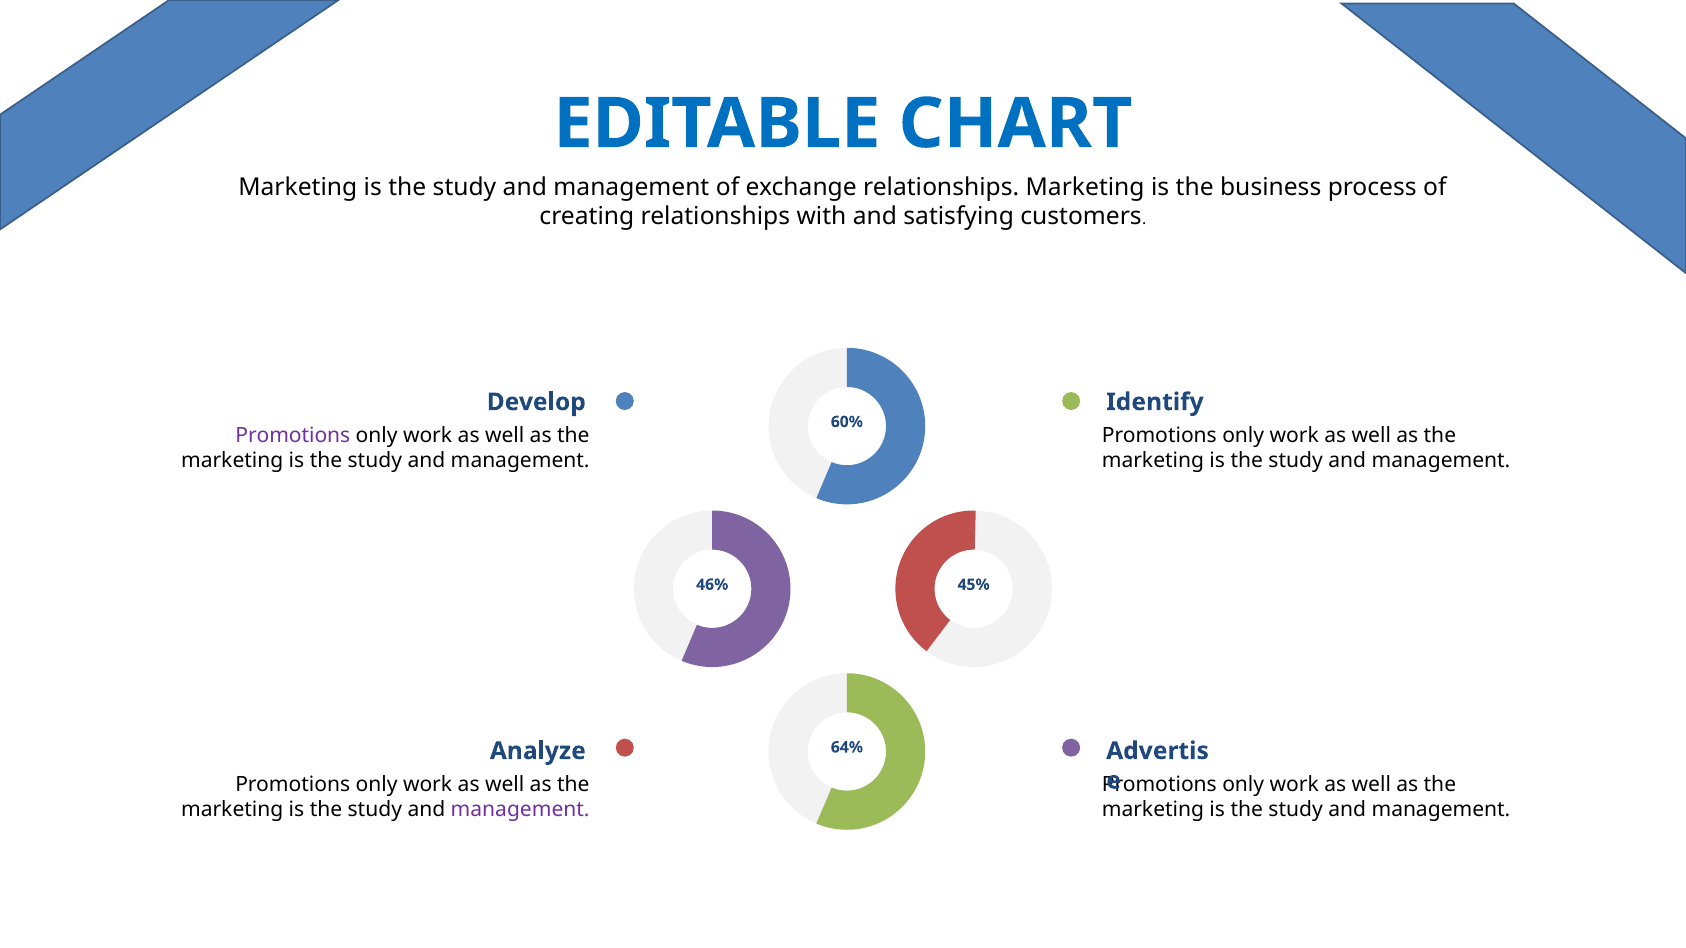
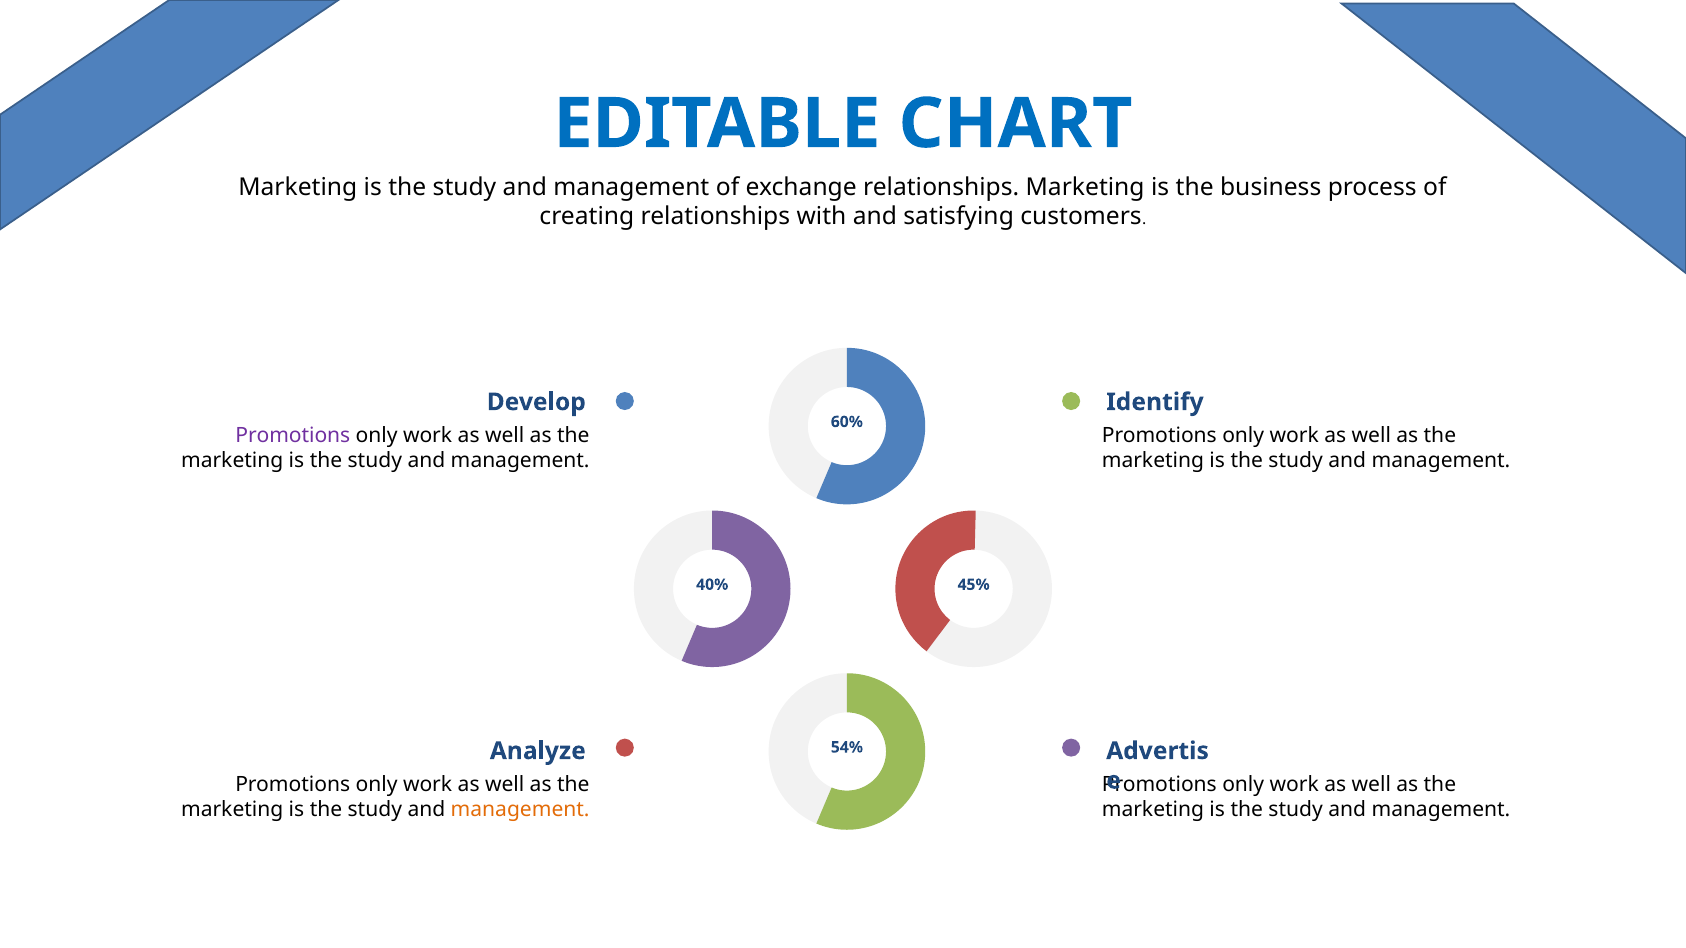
46%: 46% -> 40% (712, 585)
64%: 64% -> 54% (847, 748)
management colour: purple -> orange (520, 810)
